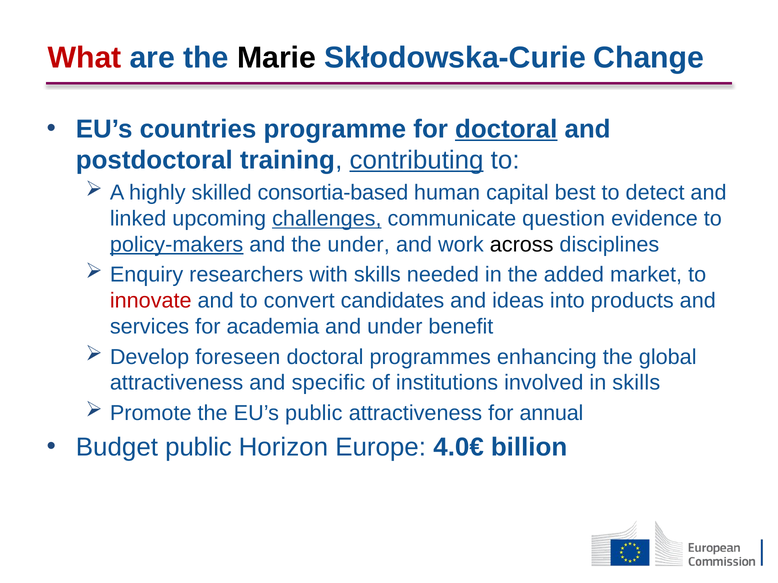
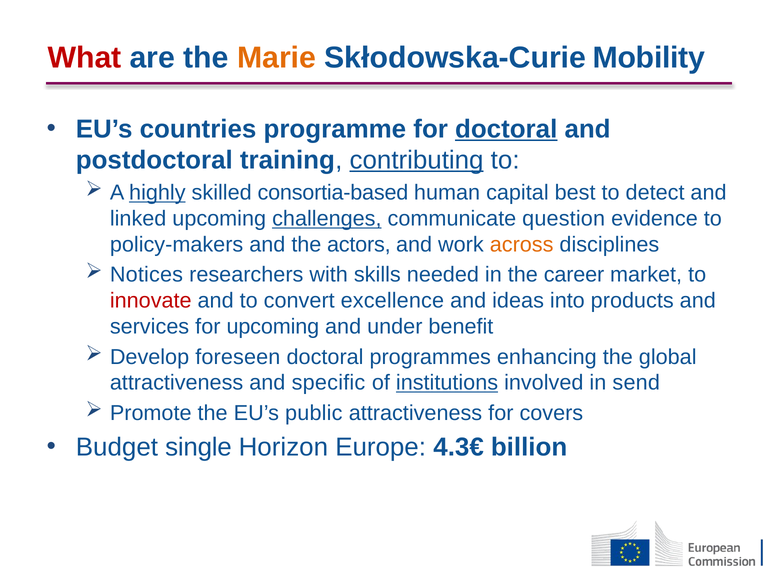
Marie colour: black -> orange (277, 58)
Change: Change -> Mobility (649, 58)
highly underline: none -> present (157, 193)
policy-makers underline: present -> none (177, 245)
the under: under -> actors (359, 245)
across colour: black -> orange (522, 245)
Enquiry: Enquiry -> Notices (146, 275)
added: added -> career (574, 275)
candidates: candidates -> excellence (392, 301)
for academia: academia -> upcoming (273, 327)
institutions underline: none -> present (447, 383)
in skills: skills -> send (636, 383)
annual: annual -> covers (551, 413)
Budget public: public -> single (198, 447)
4.0€: 4.0€ -> 4.3€ (459, 447)
